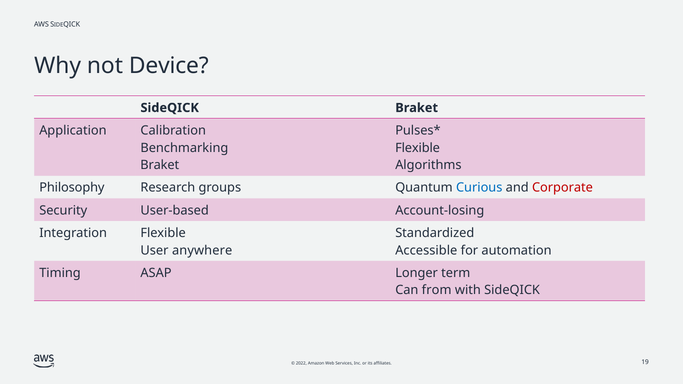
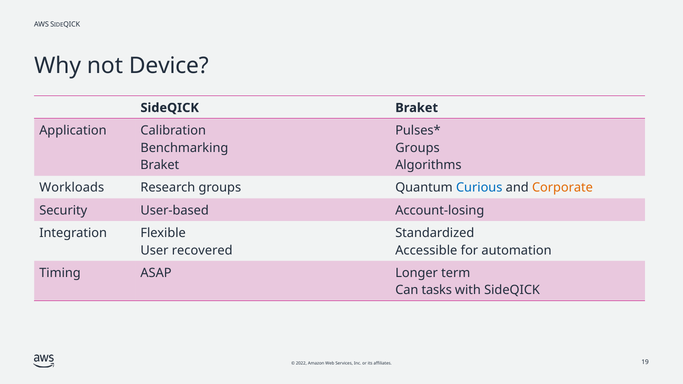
Flexible: Flexible -> Groups (417, 148)
Philosophy: Philosophy -> Workloads (72, 188)
Corporate colour: red -> orange (562, 188)
anywhere: anywhere -> recovered (202, 250)
from: from -> tasks (437, 290)
